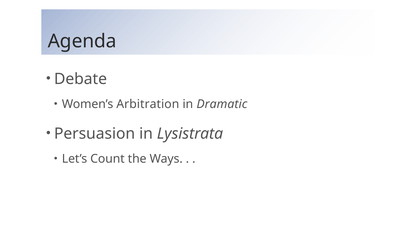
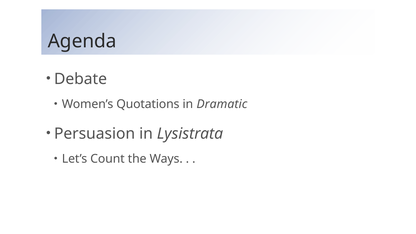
Arbitration: Arbitration -> Quotations (148, 104)
